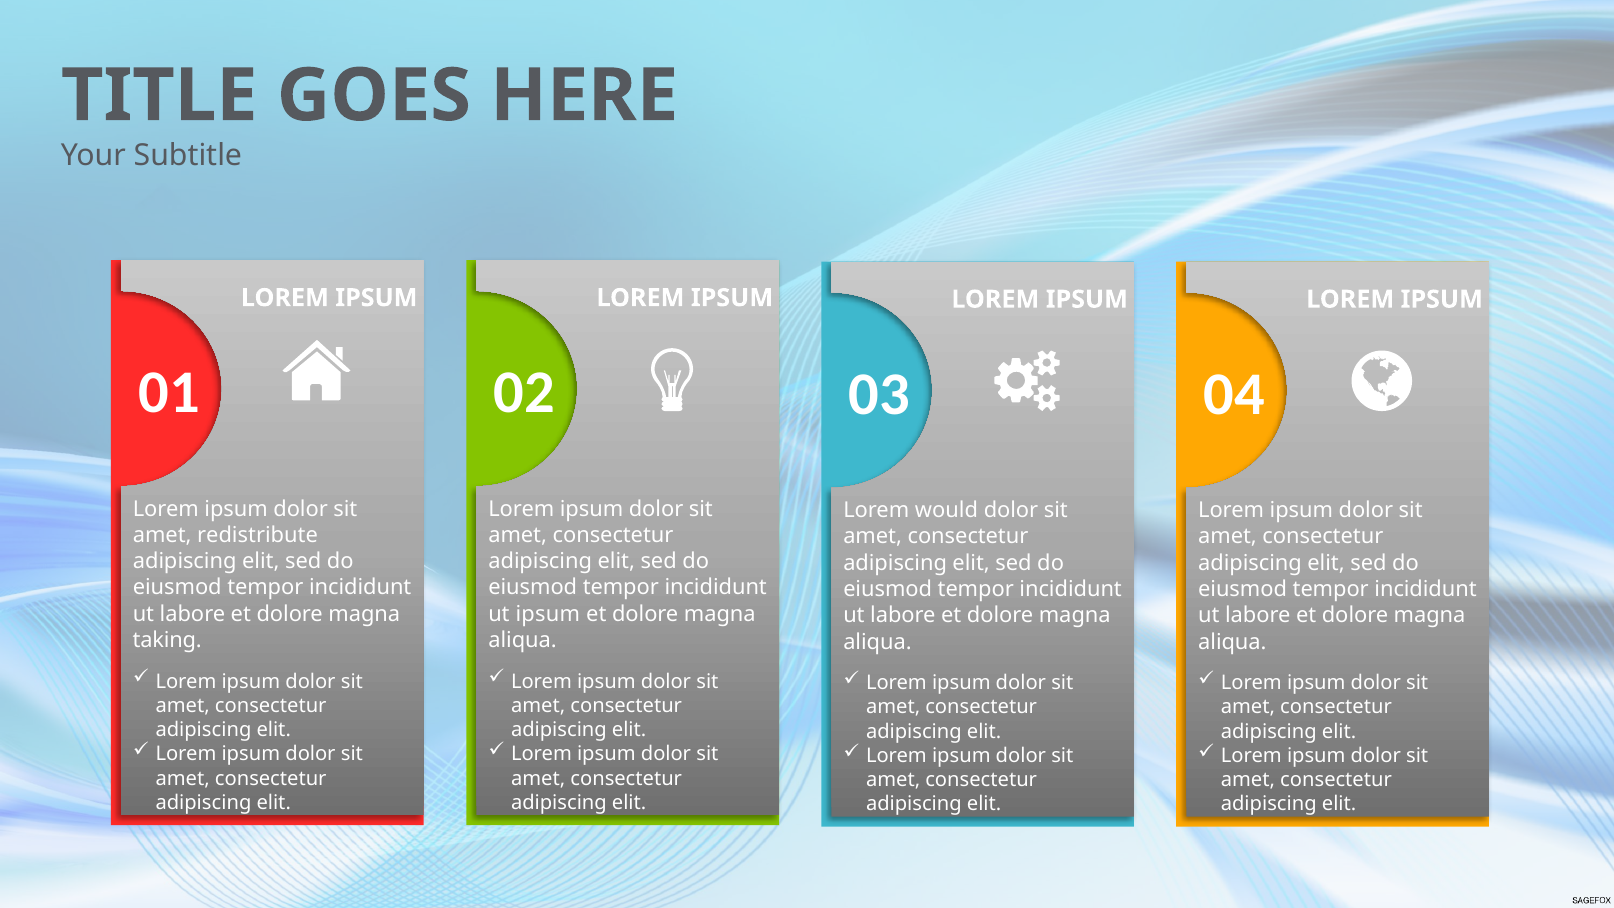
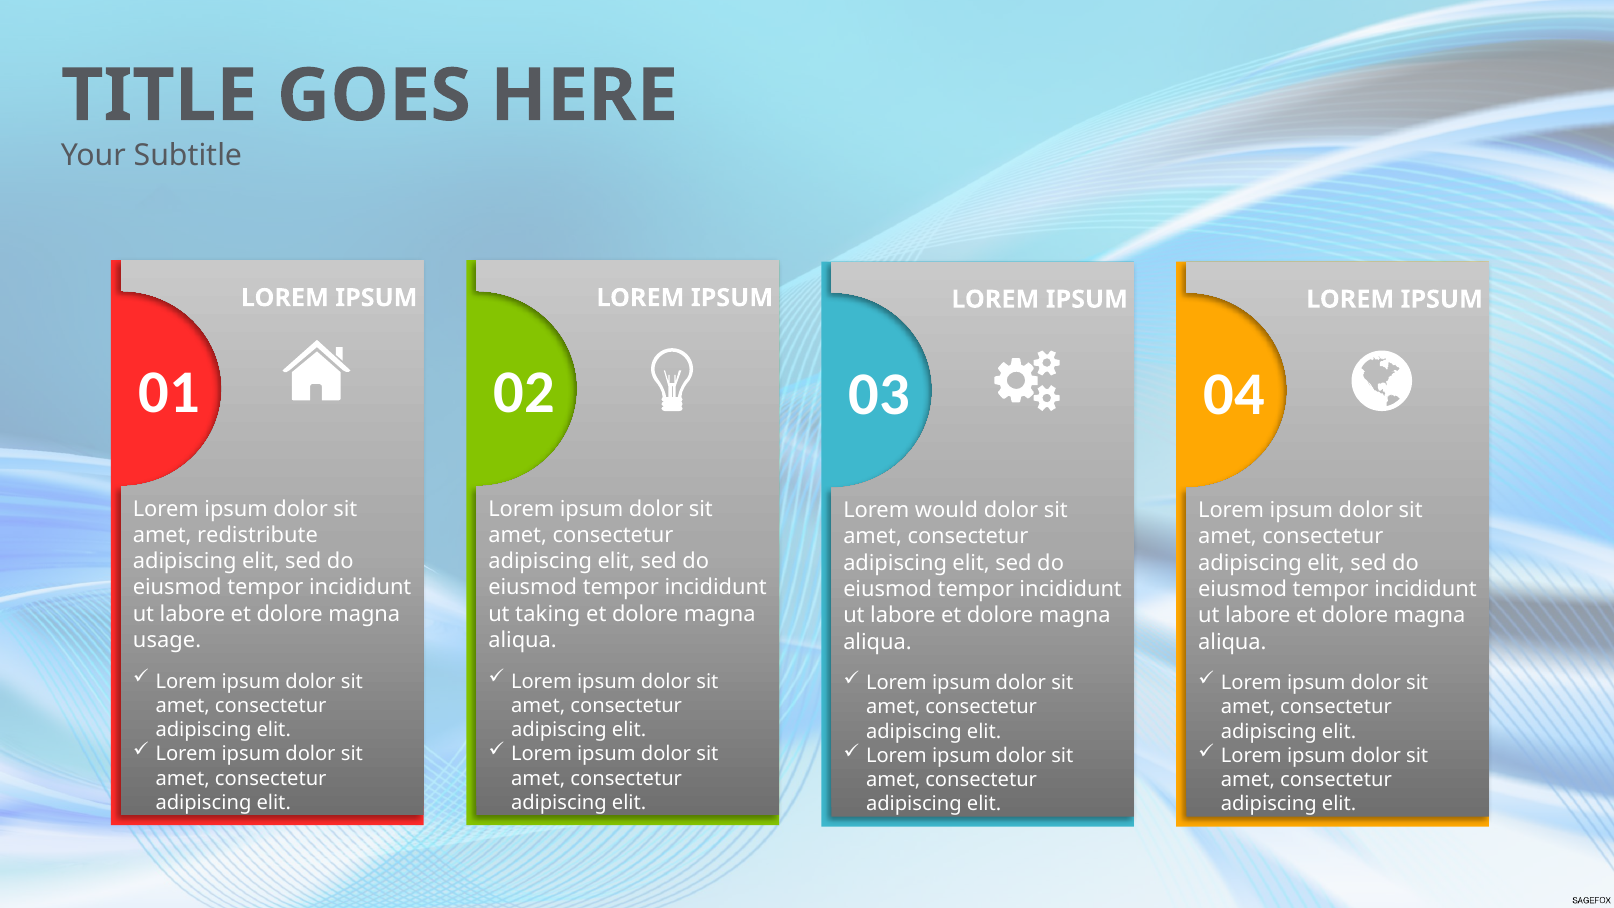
ut ipsum: ipsum -> taking (548, 614)
taking: taking -> usage (167, 640)
